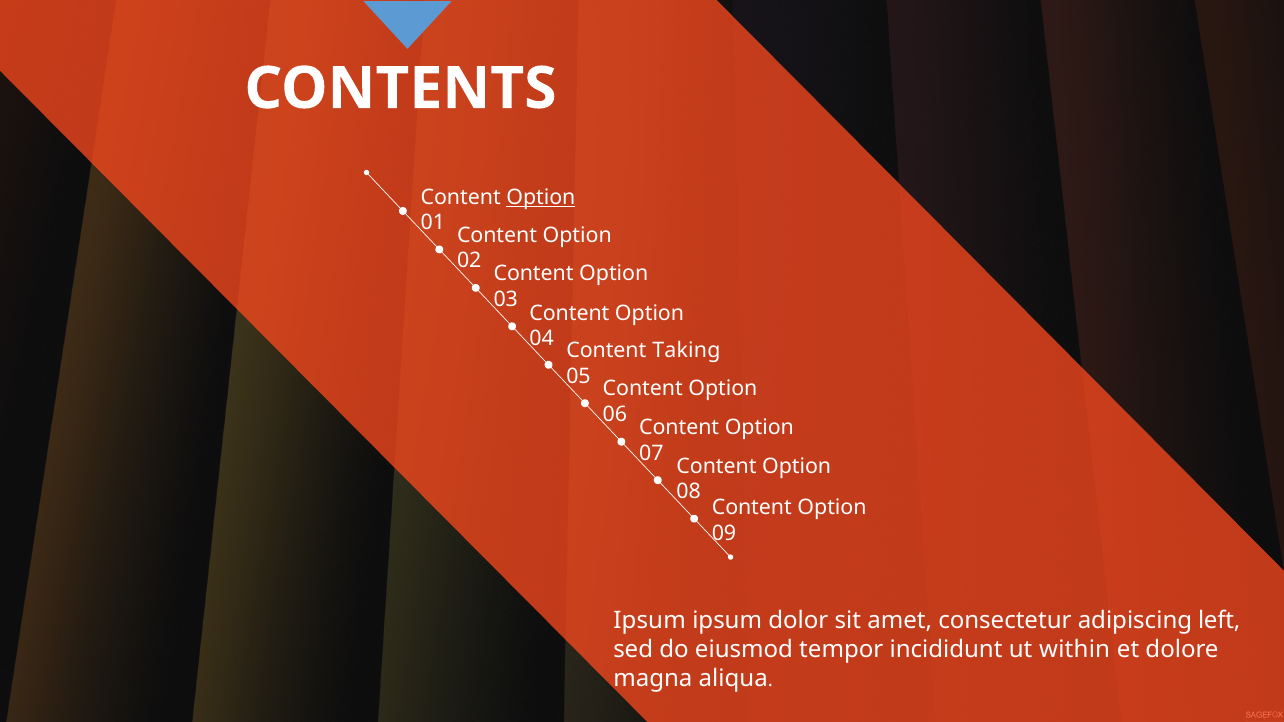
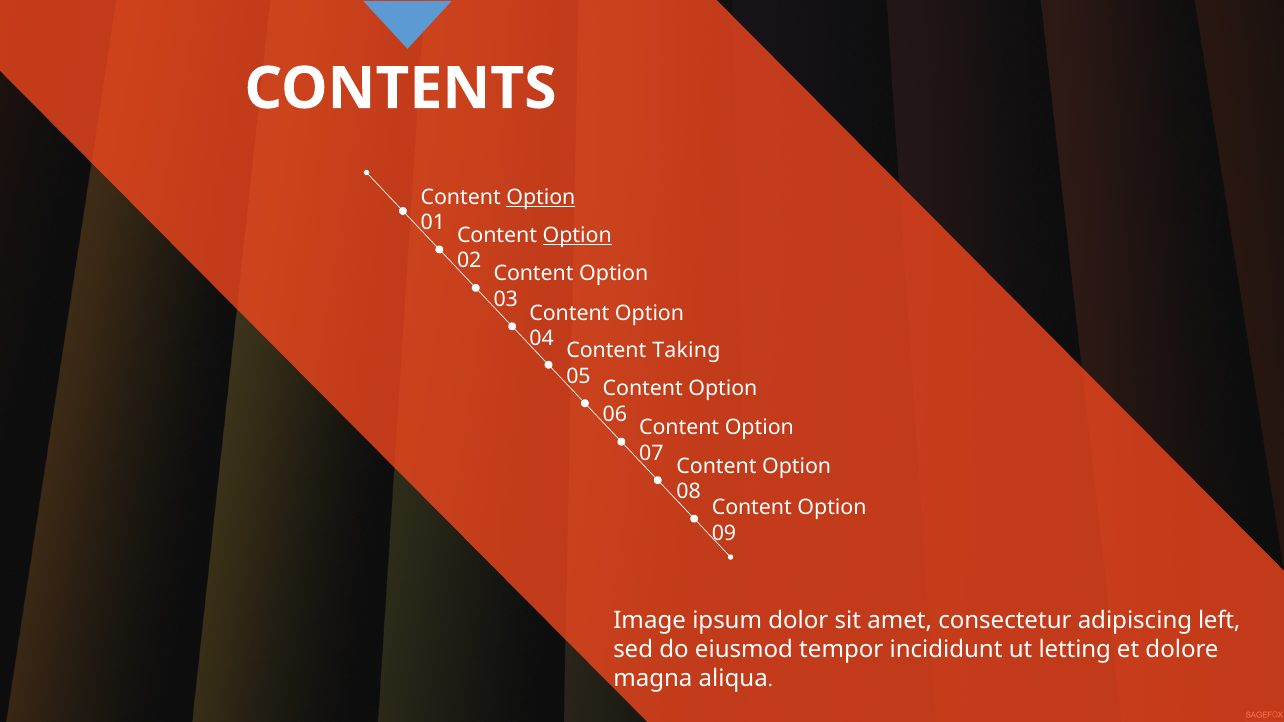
Option underline: none -> present (577, 235)
Ipsum: Ipsum -> Image (650, 621)
within: within -> letting (1075, 650)
